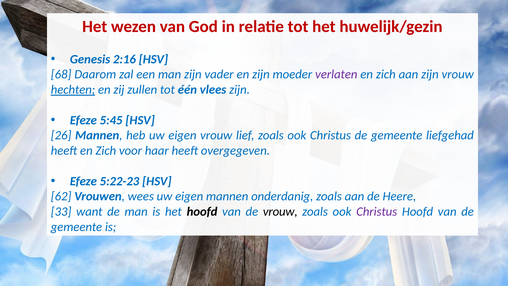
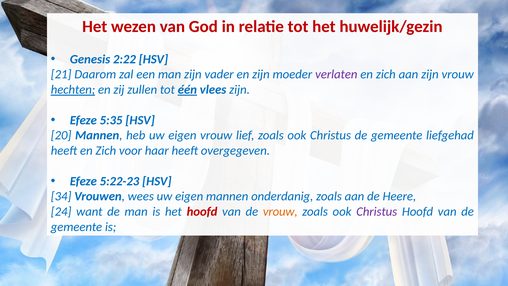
2:16: 2:16 -> 2:22 (124, 59)
68: 68 -> 21 (61, 74)
één underline: none -> present (187, 90)
5:45: 5:45 -> 5:35 (111, 120)
26: 26 -> 20 (61, 135)
62: 62 -> 34 (61, 196)
33: 33 -> 24 (61, 212)
hoofd colour: black -> red (202, 212)
vrouw colour: black -> orange (280, 212)
